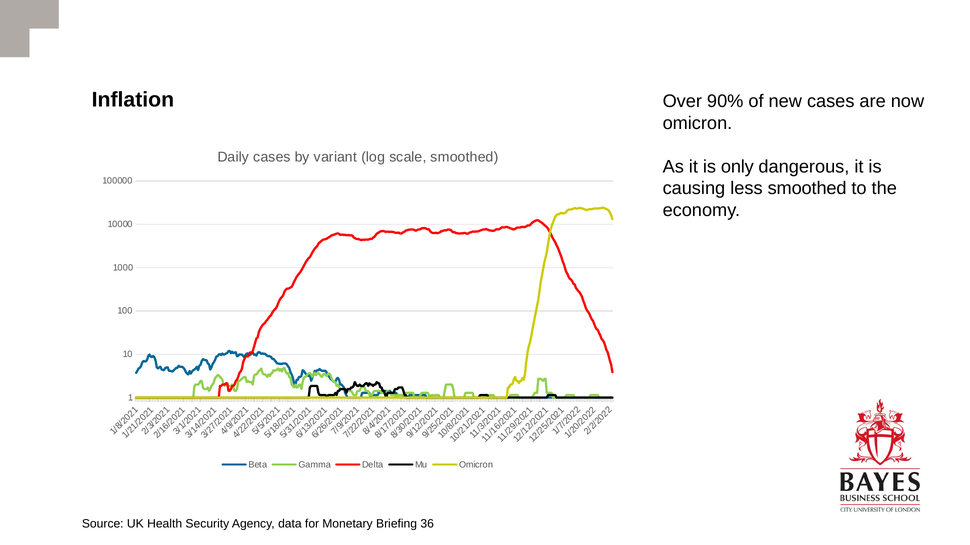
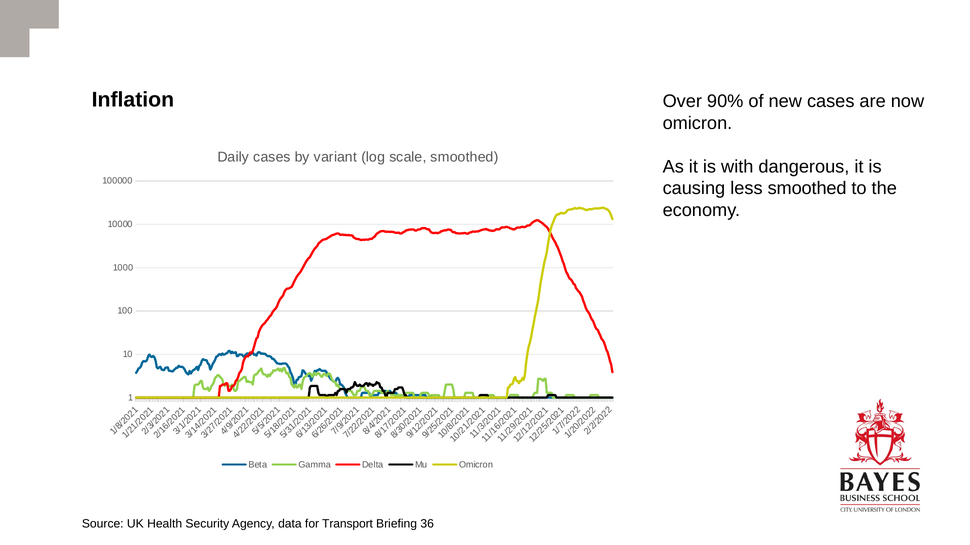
only: only -> with (737, 167)
Monetary: Monetary -> Transport (348, 524)
